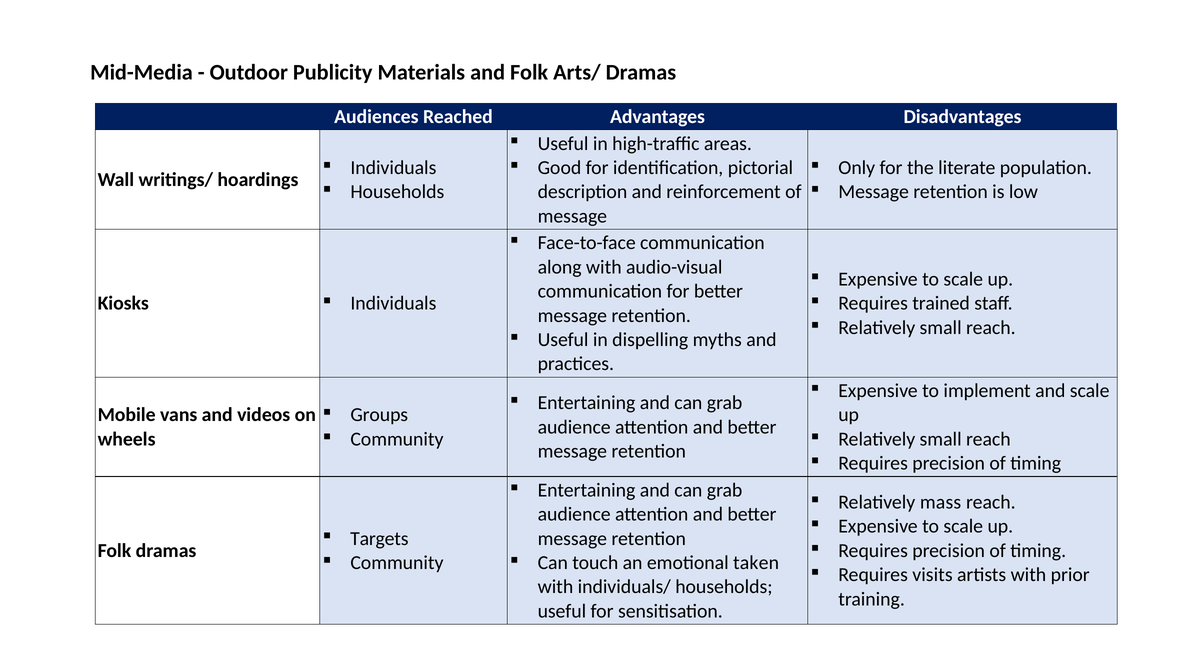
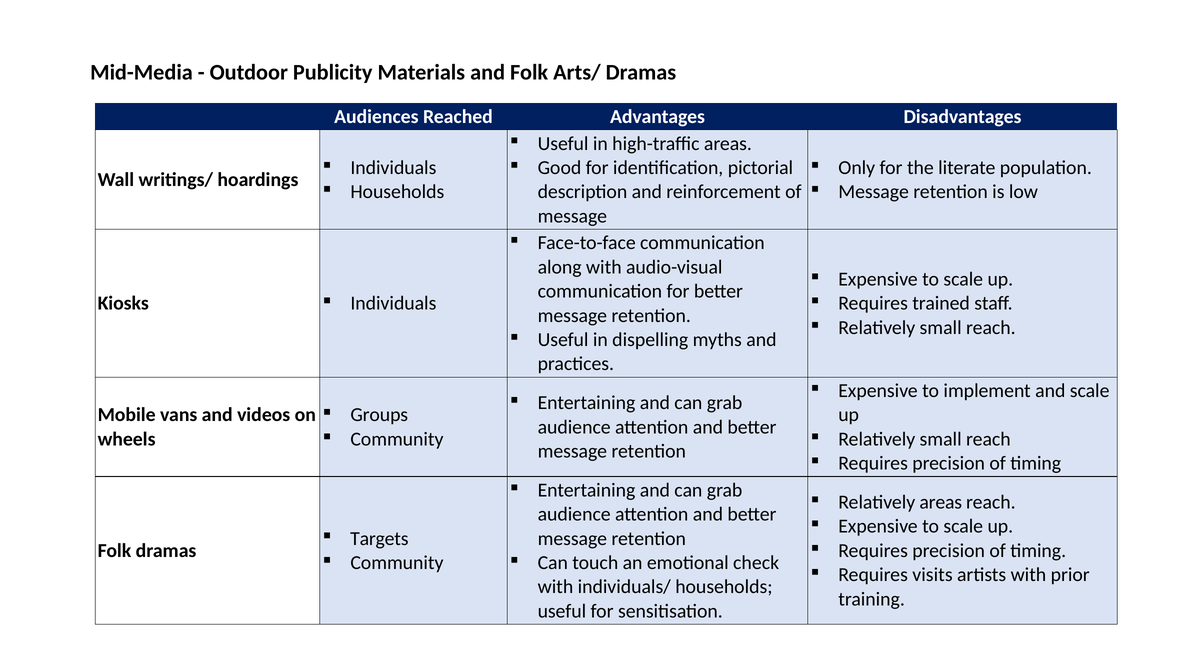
Relatively mass: mass -> areas (941, 502)
taken: taken -> check (756, 563)
